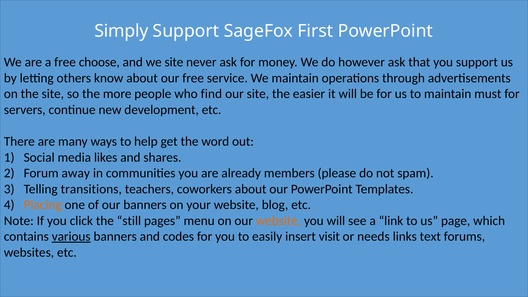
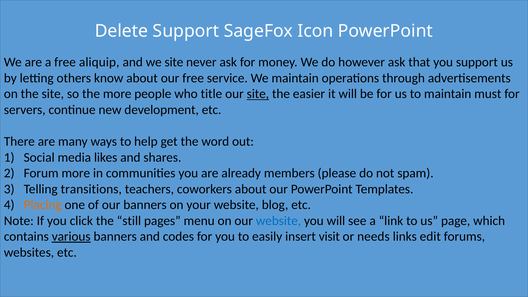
Simply: Simply -> Delete (121, 31)
First: First -> Icon (315, 31)
choose: choose -> aliquip (99, 62)
find: find -> title (211, 94)
site underline: none -> present (258, 94)
Forum away: away -> more (76, 173)
website colour: orange -> blue (278, 221)
text: text -> edit (430, 237)
